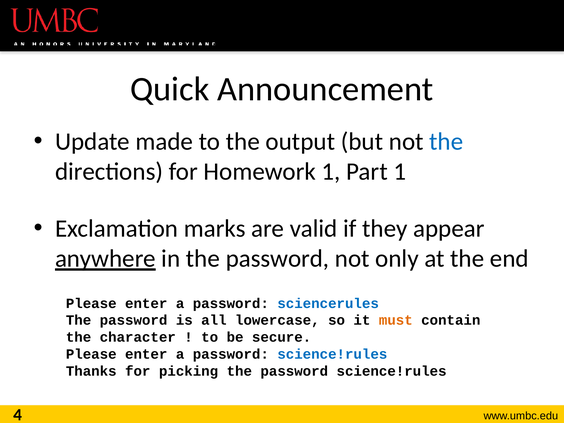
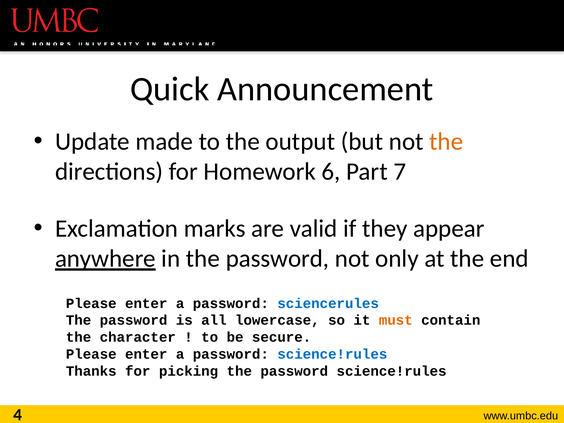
the colour: blue -> orange (446, 141)
Homework 1: 1 -> 6 (331, 172)
Part 1: 1 -> 7 (400, 172)
